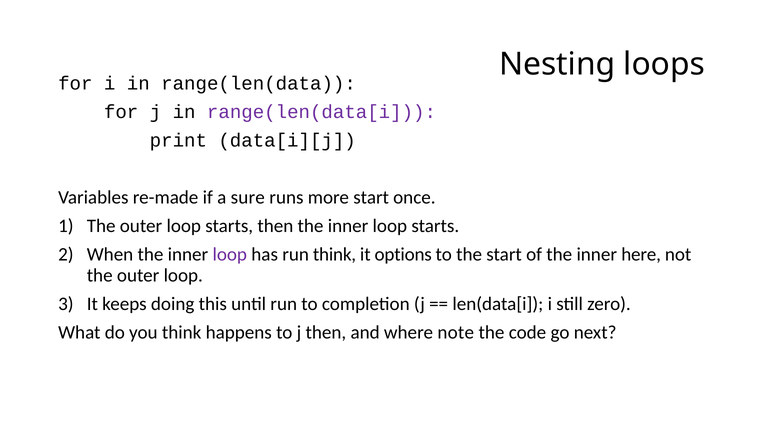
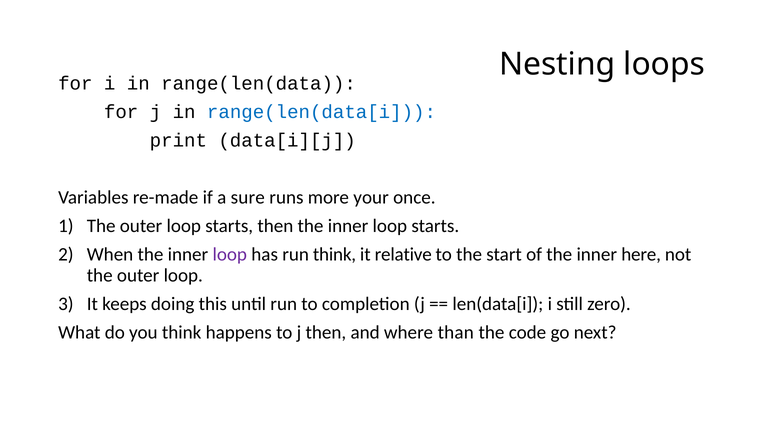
range(len(data[i colour: purple -> blue (321, 112)
more start: start -> your (371, 198)
options: options -> relative (403, 255)
note: note -> than (456, 332)
